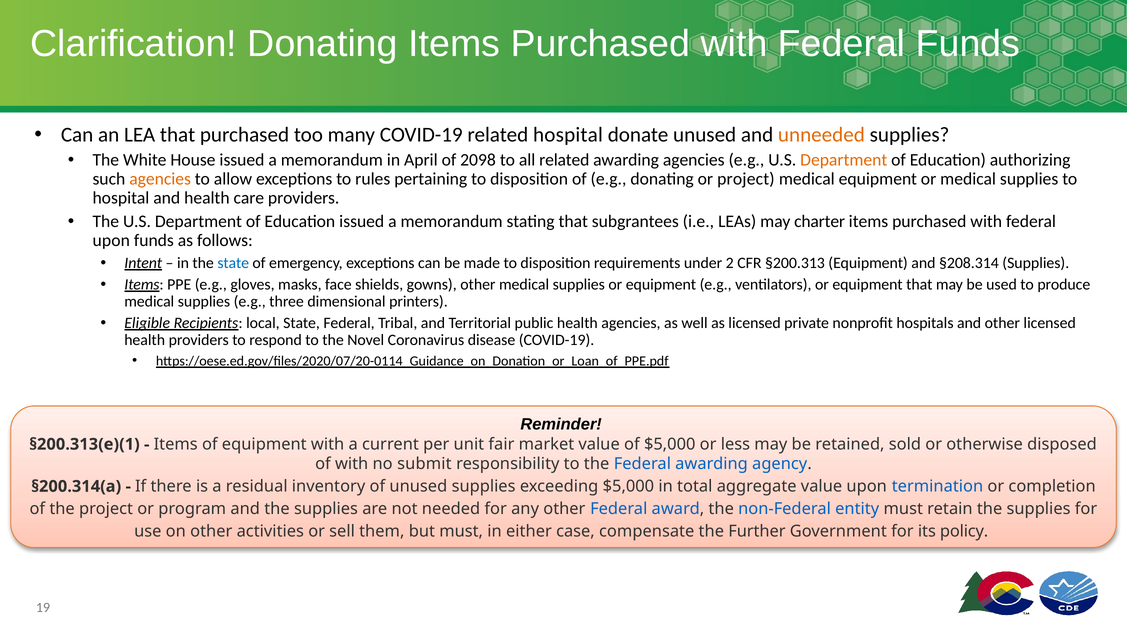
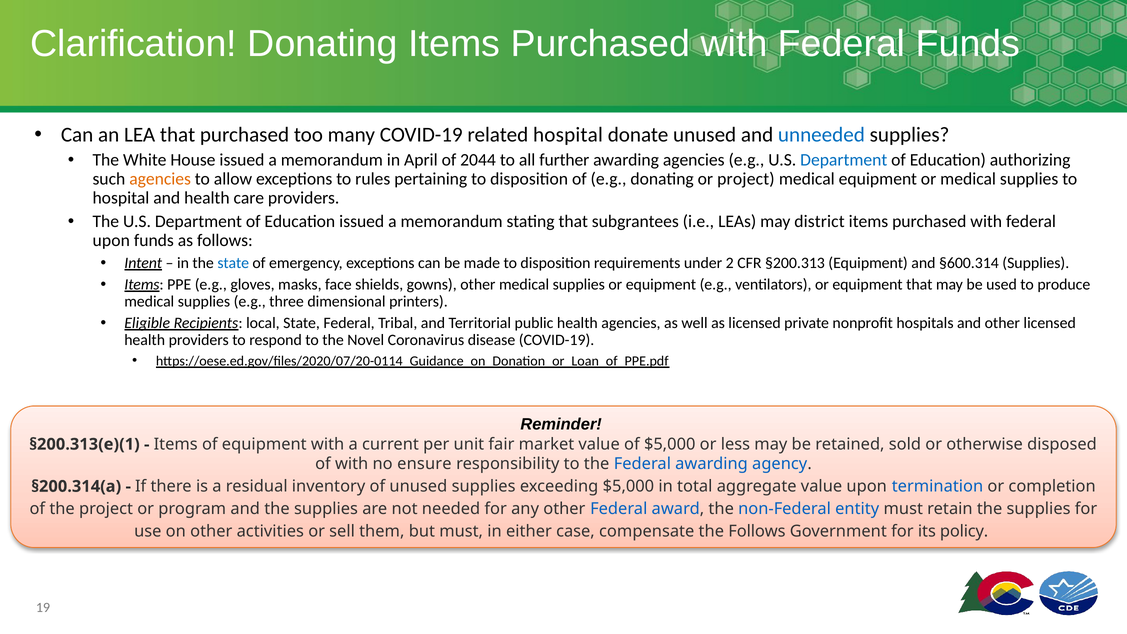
unneeded colour: orange -> blue (821, 135)
2098: 2098 -> 2044 (478, 160)
all related: related -> further (564, 160)
Department colour: orange -> blue (844, 160)
charter: charter -> district (819, 221)
§208.314: §208.314 -> §600.314 (969, 263)
submit: submit -> ensure (424, 464)
the Further: Further -> Follows (757, 531)
